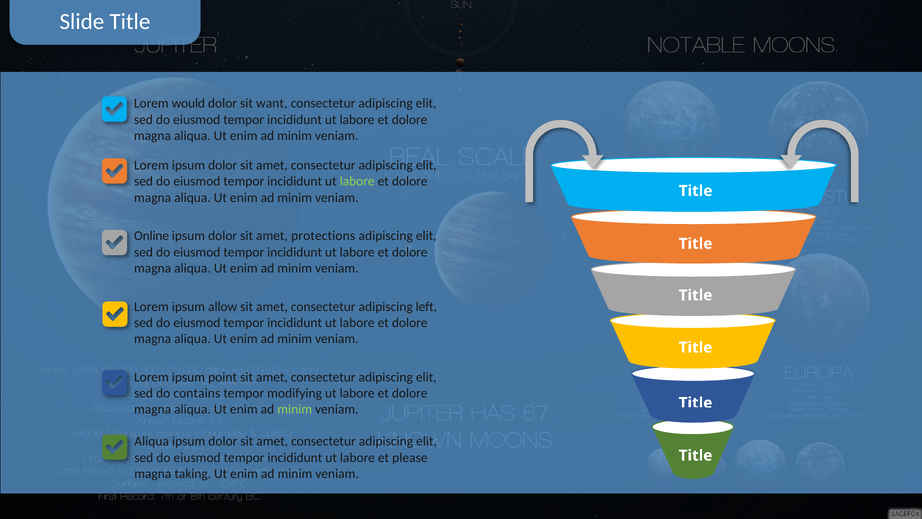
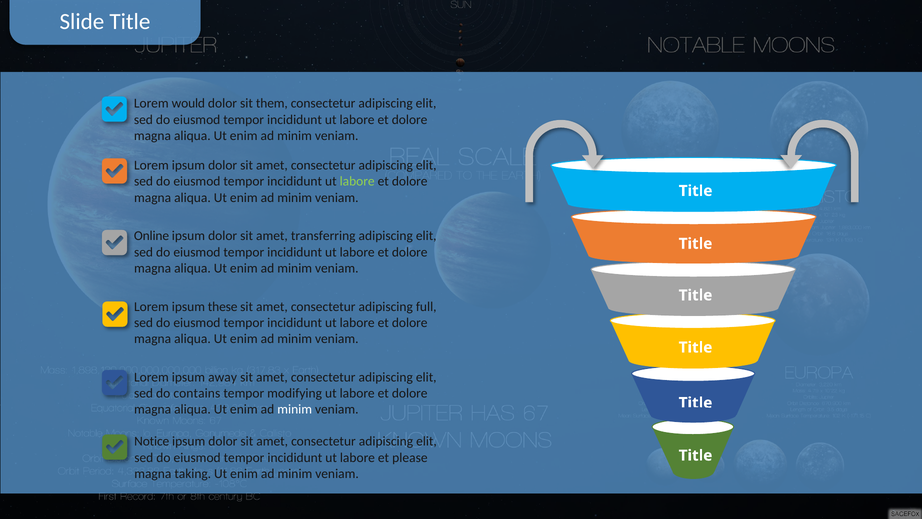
want: want -> them (272, 103)
protections: protections -> transferring (323, 236)
allow: allow -> these (223, 306)
left: left -> full (426, 306)
point: point -> away (223, 377)
minim colour: light green -> white (295, 409)
Aliqua: Aliqua -> Notice (152, 441)
